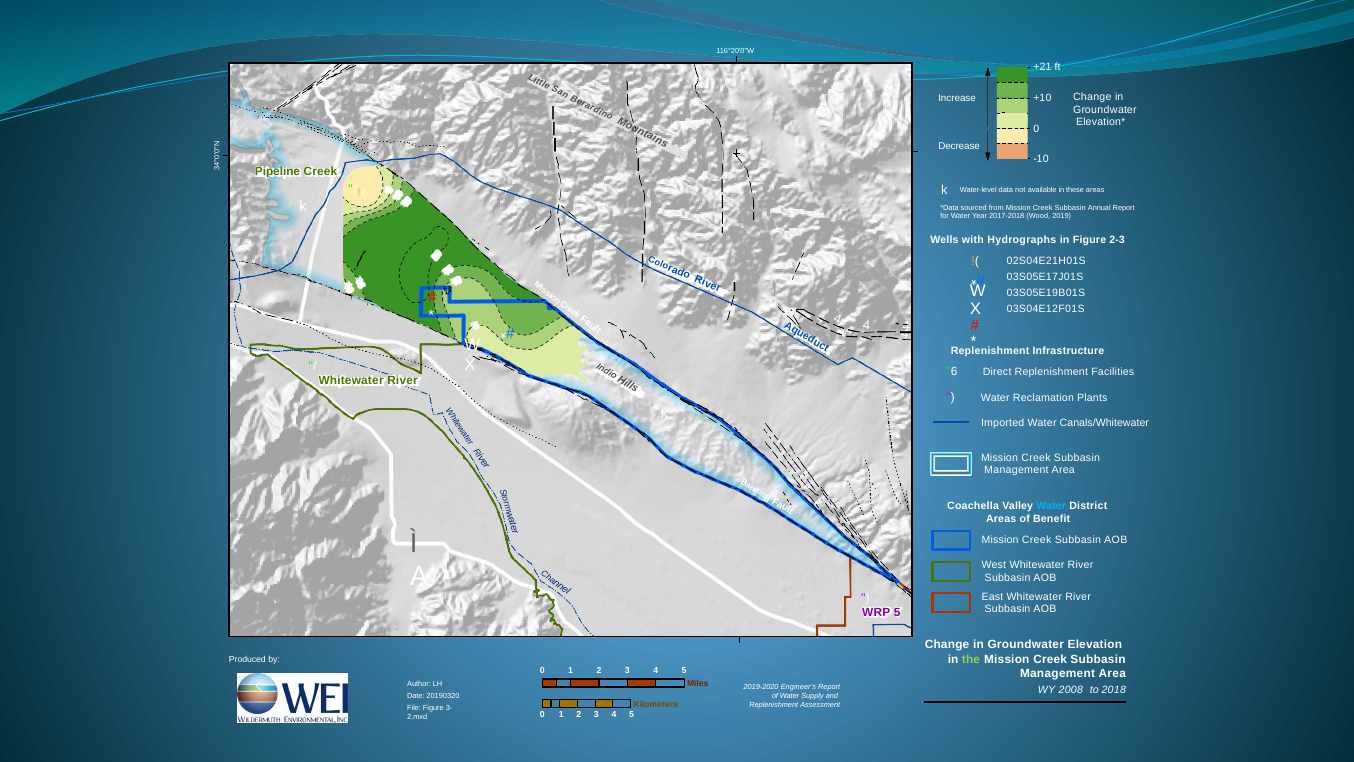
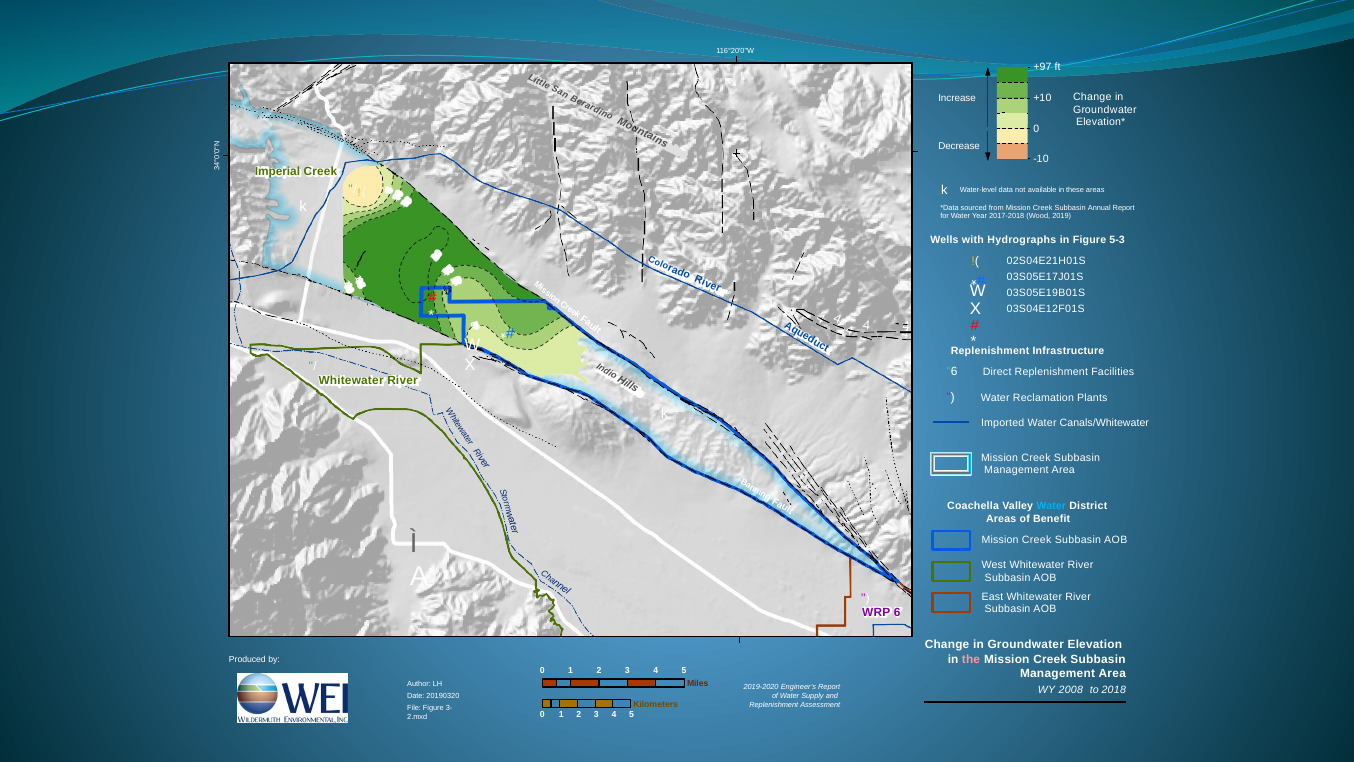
+21: +21 -> +97 (1042, 67)
Pipeline: Pipeline -> Imperial (277, 172)
2-3: 2-3 -> 5-3 (1117, 240)
WRP 5: 5 -> 6 (897, 612)
the colour: light green -> pink (971, 659)
